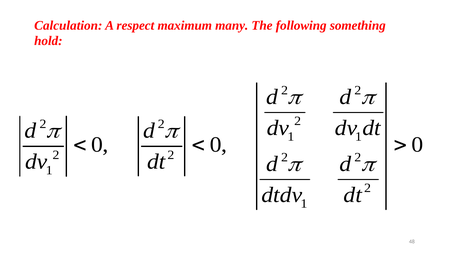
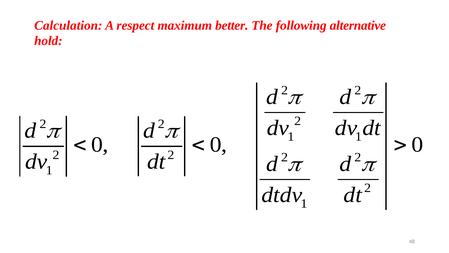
many: many -> better (232, 26)
something: something -> alternative (358, 26)
